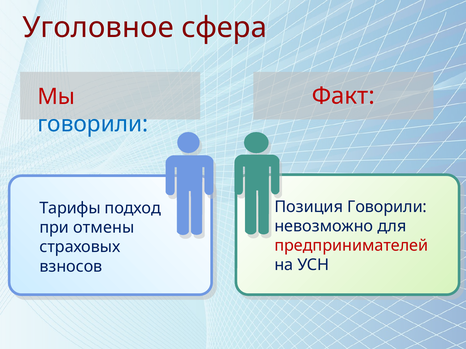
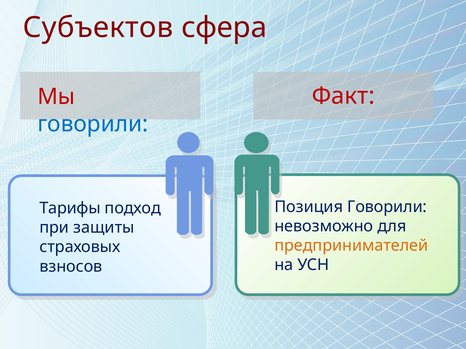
Уголовное: Уголовное -> Субъектов (98, 28)
отмены: отмены -> защиты (104, 228)
предпринимателей colour: red -> orange (351, 246)
